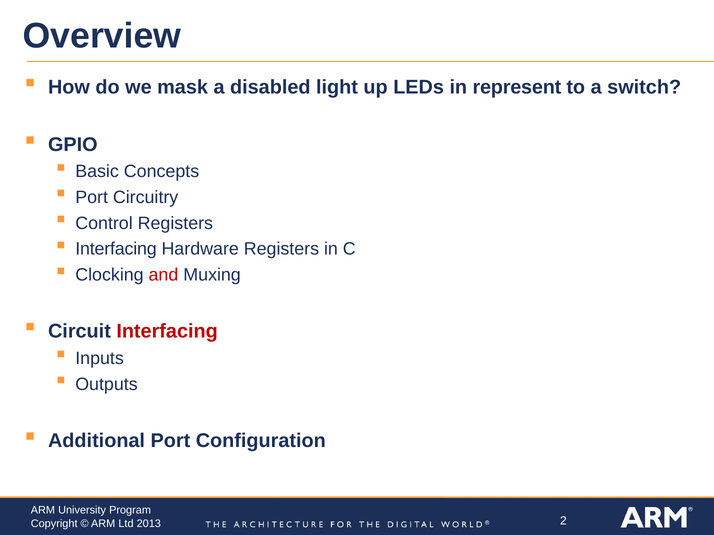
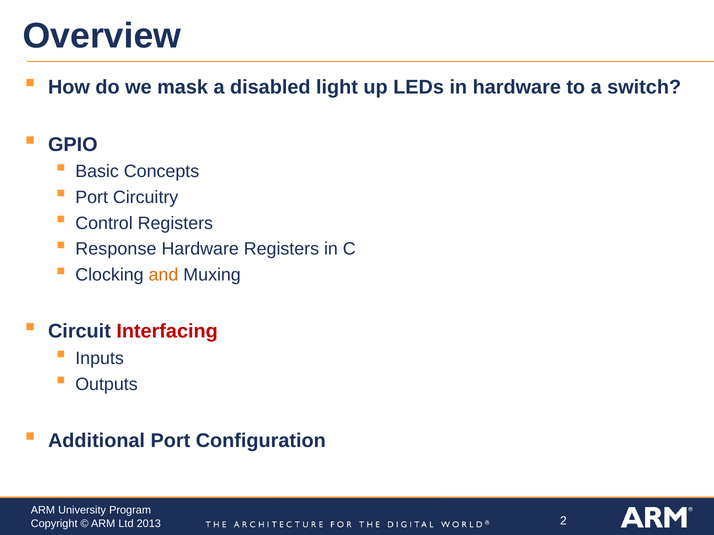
in represent: represent -> hardware (517, 87)
Interfacing: Interfacing -> Response (116, 249)
and colour: red -> orange (163, 275)
